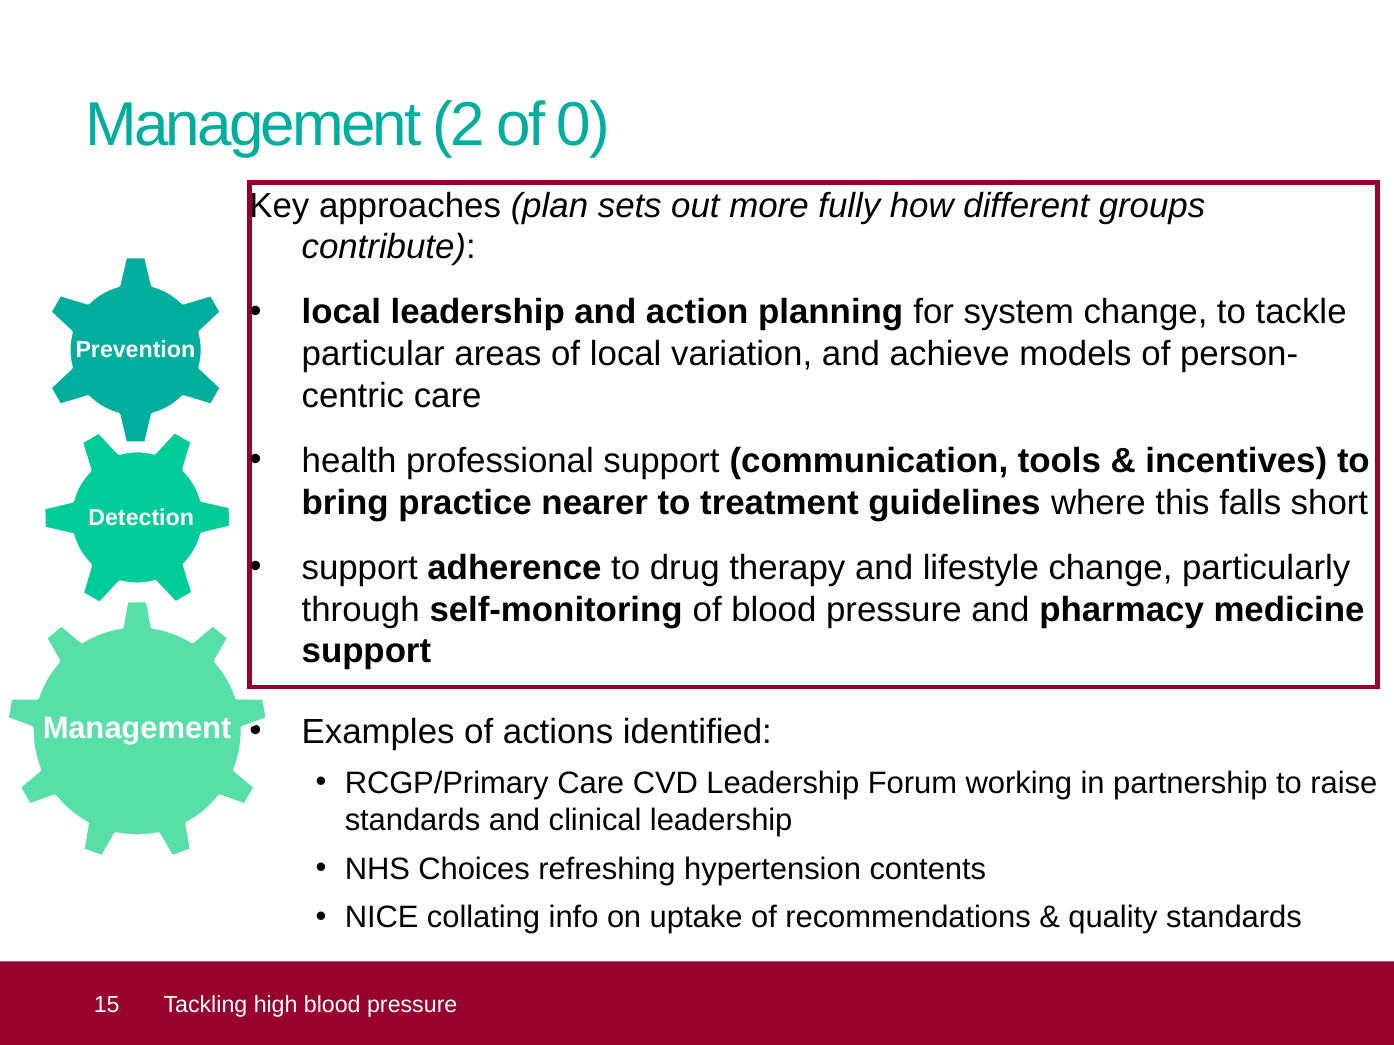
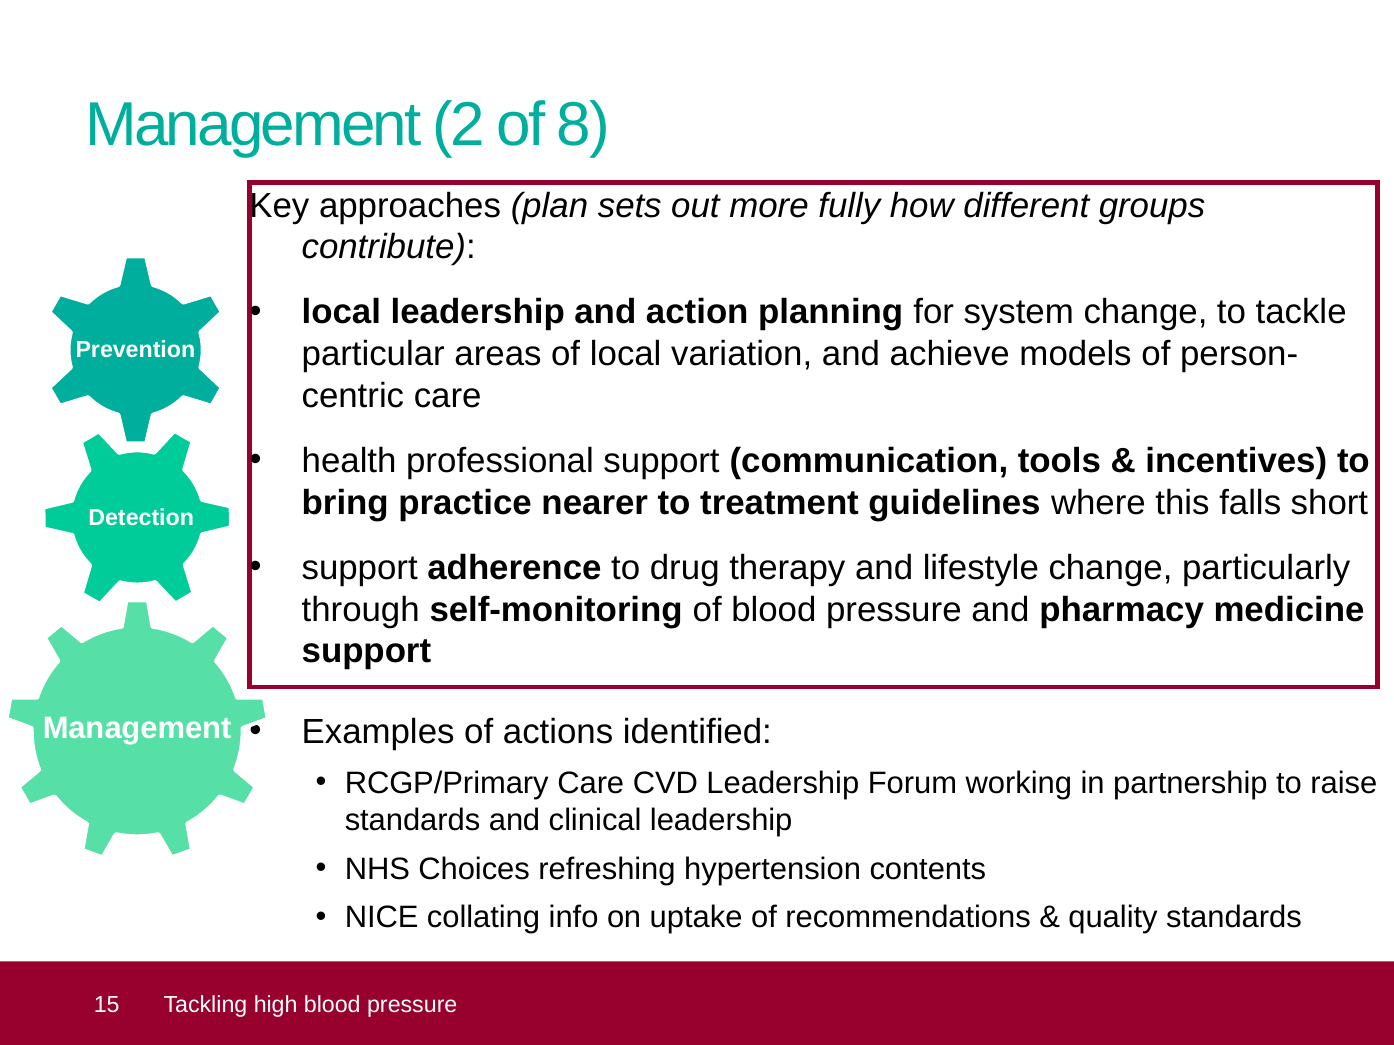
0: 0 -> 8 (583, 125)
